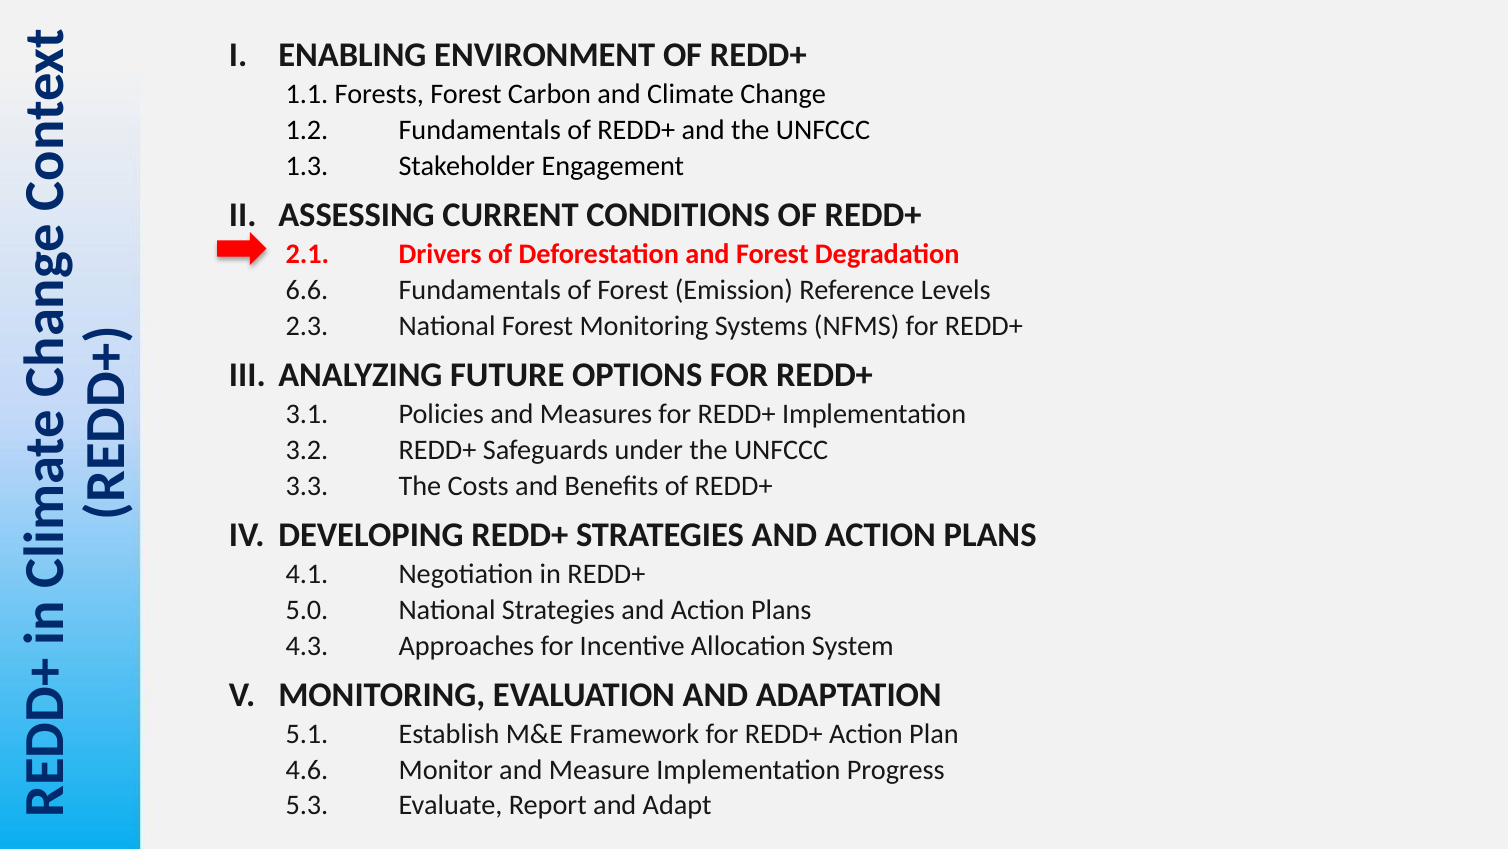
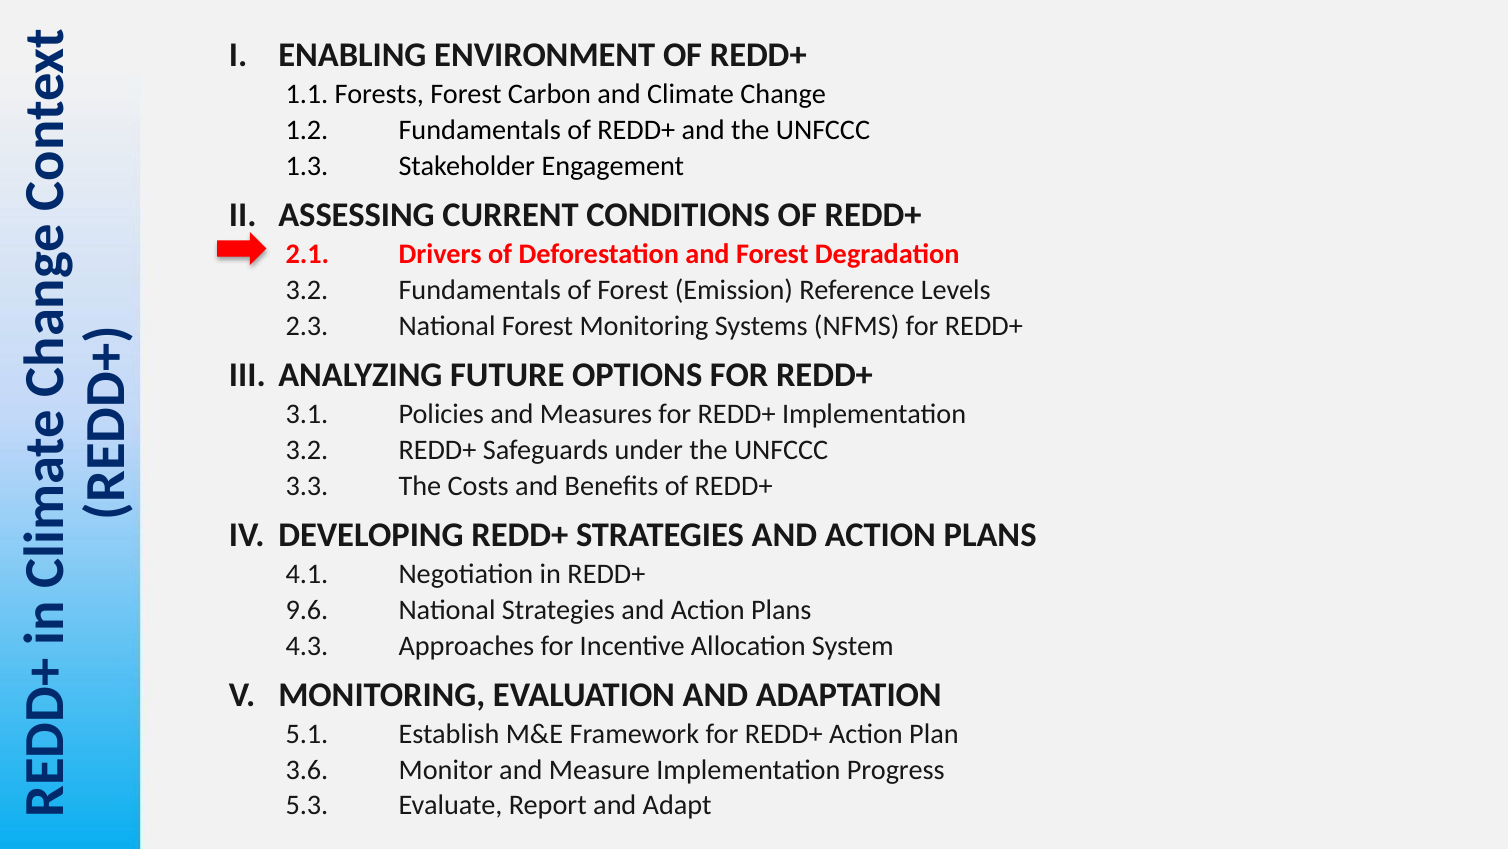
6.6: 6.6 -> 3.2 (307, 290)
5.0: 5.0 -> 9.6 (307, 610)
4.6: 4.6 -> 3.6 (307, 769)
